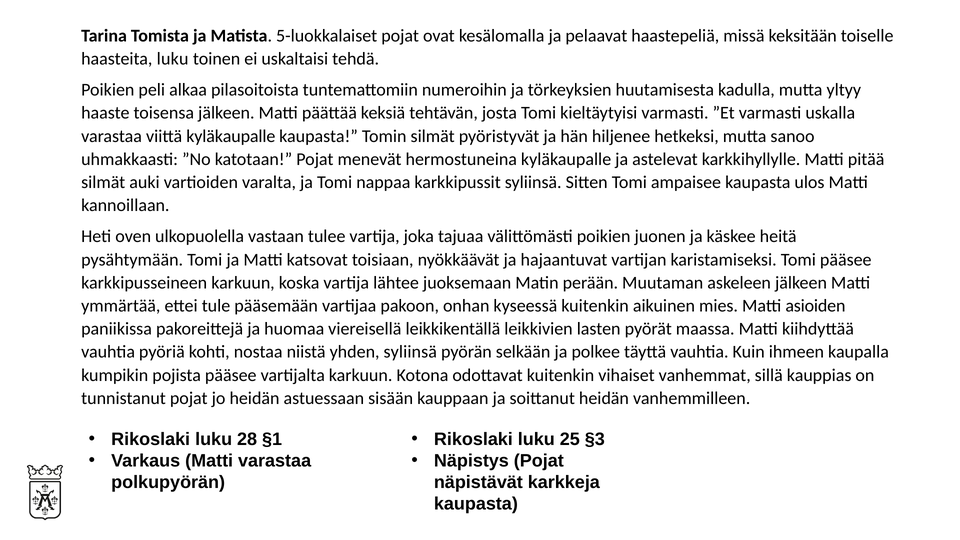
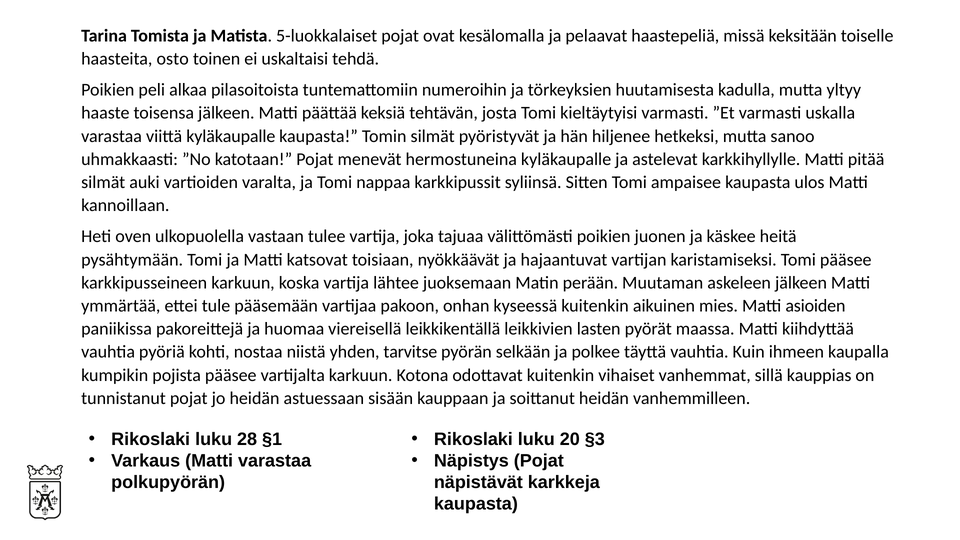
haasteita luku: luku -> osto (173, 59)
yhden syliinsä: syliinsä -> tarvitse (410, 352)
25: 25 -> 20 (570, 439)
